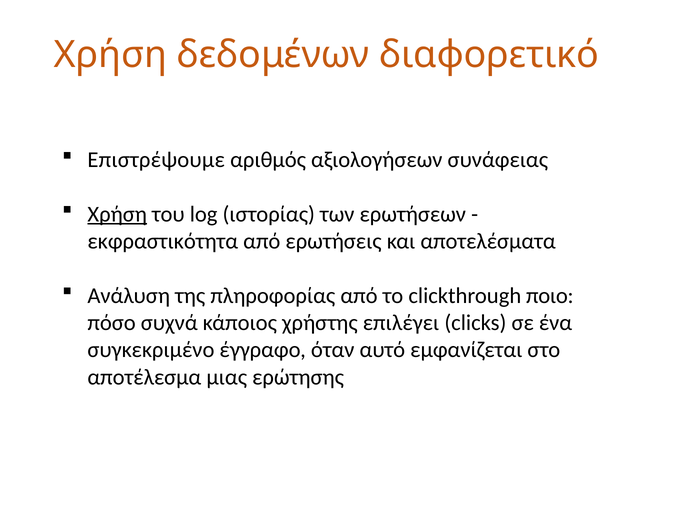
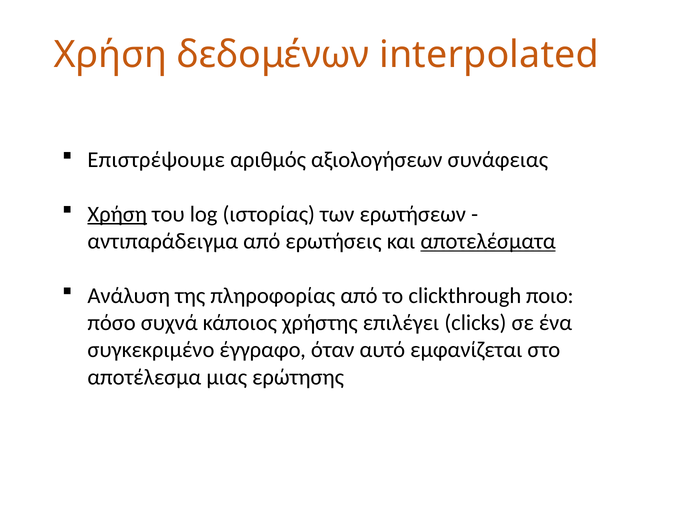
διαφορετικό: διαφορετικό -> interpolated (489, 55)
εκφραστικότητα: εκφραστικότητα -> αντιπαράδειγμα (163, 241)
αποτελέσματα underline: none -> present (488, 241)
